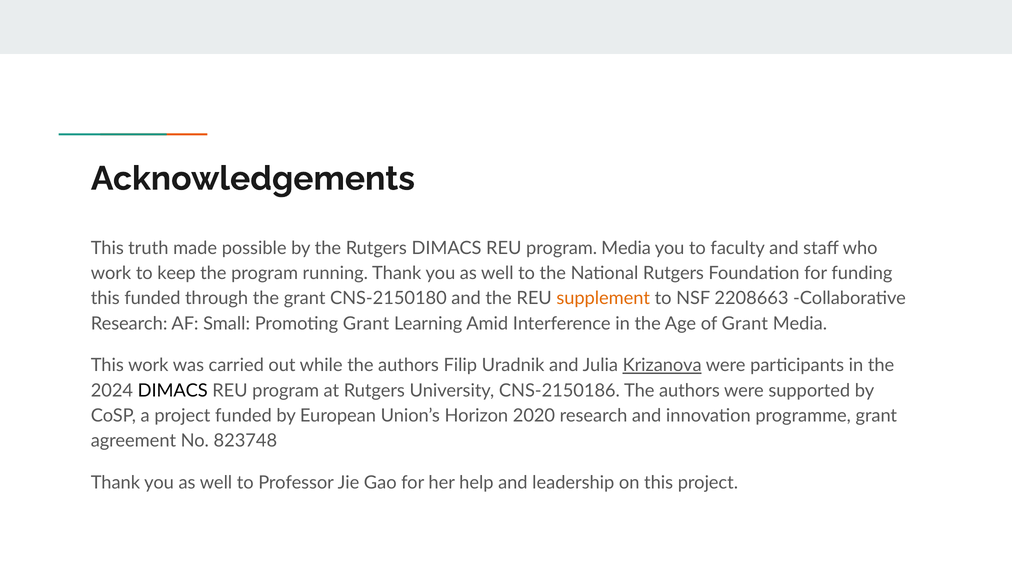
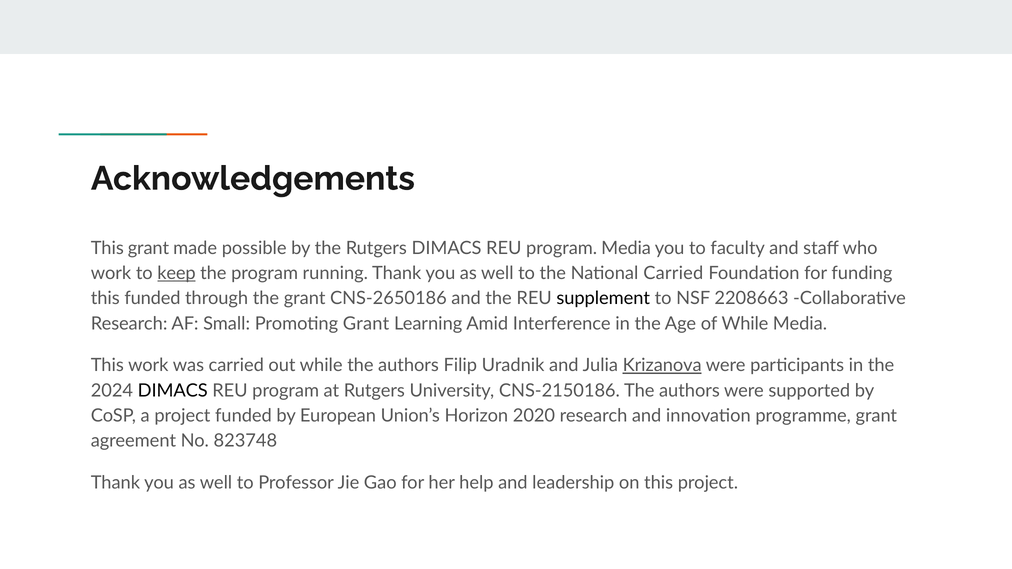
This truth: truth -> grant (148, 248)
keep underline: none -> present (177, 273)
National Rutgers: Rutgers -> Carried (673, 273)
CNS-2150180: CNS-2150180 -> CNS-2650186 (388, 299)
supplement colour: orange -> black (603, 299)
of Grant: Grant -> While (745, 324)
